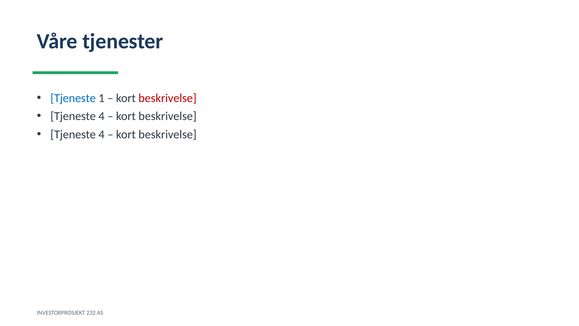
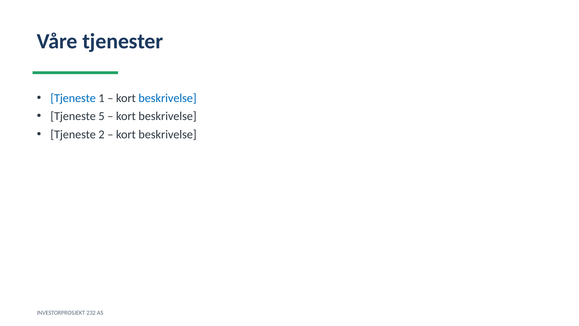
beskrivelse colour: red -> blue (168, 98)
4: 4 -> 5 (102, 116)
4: 4 -> 2 (102, 134)
